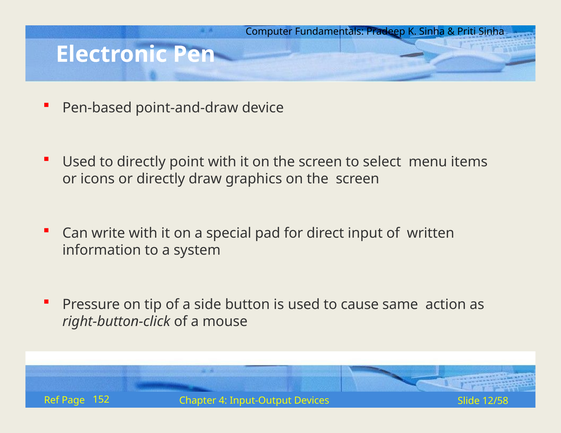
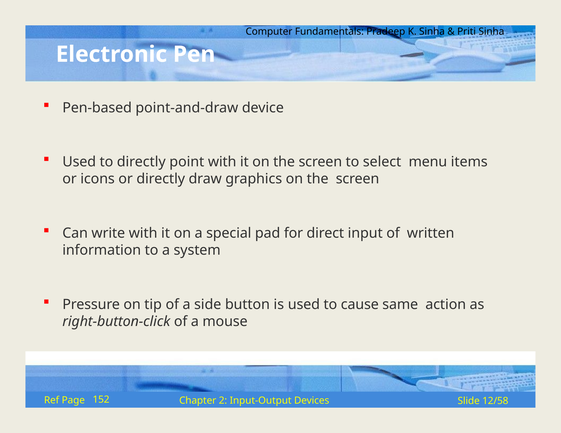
4: 4 -> 2 (223, 401)
